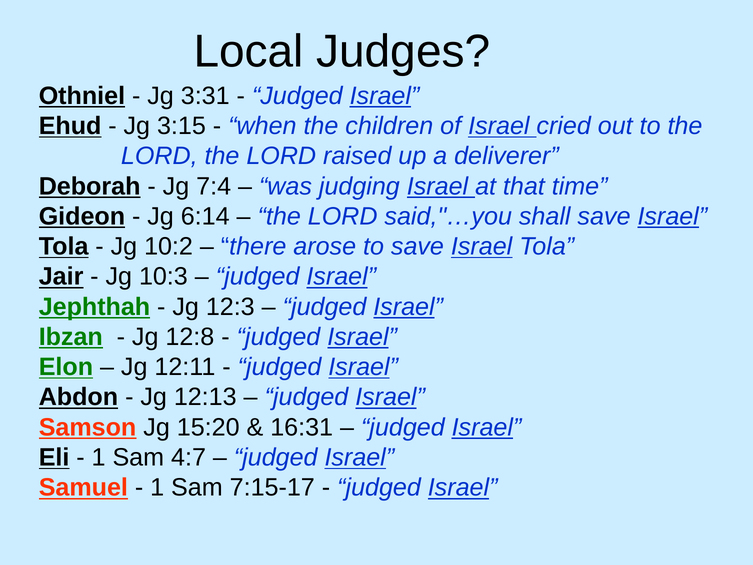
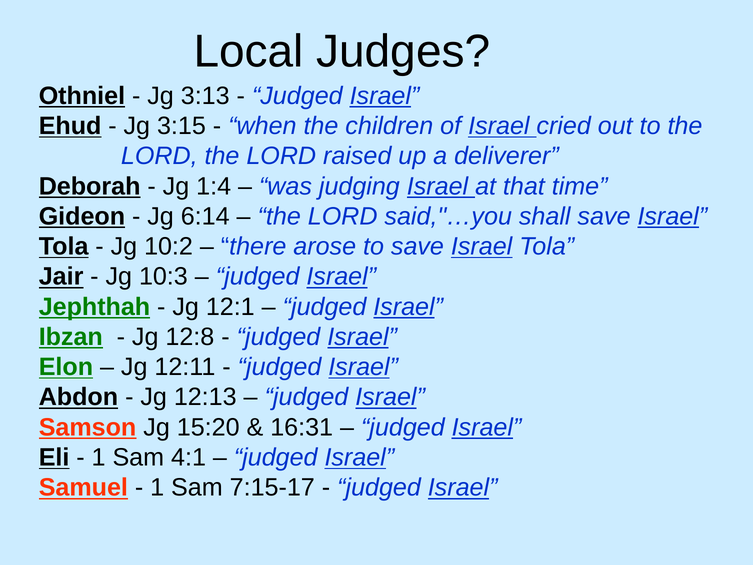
3:31: 3:31 -> 3:13 (205, 96)
7:4: 7:4 -> 1:4 (214, 186)
12:3: 12:3 -> 12:1 (230, 307)
4:7: 4:7 -> 4:1 (189, 457)
